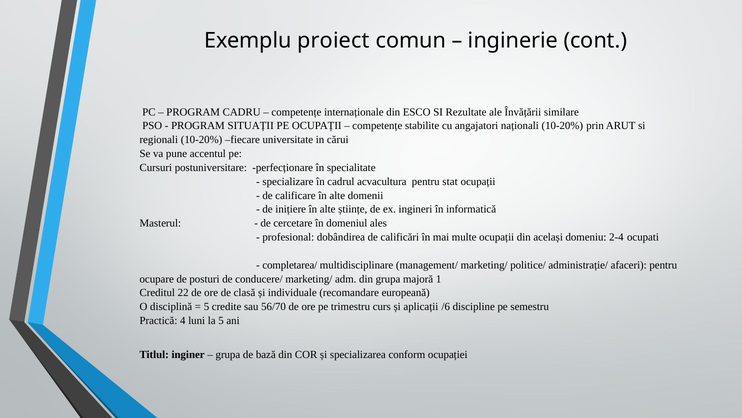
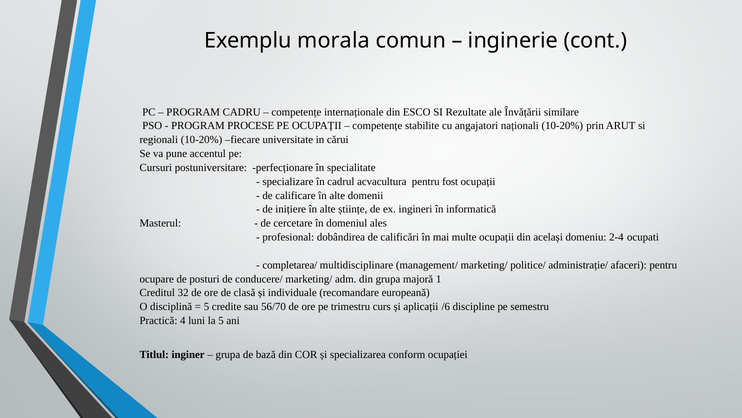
proiect: proiect -> morala (334, 40)
SITUAȚII: SITUAȚII -> PROCESE (251, 126)
stat: stat -> fost (450, 181)
22: 22 -> 32 (183, 292)
